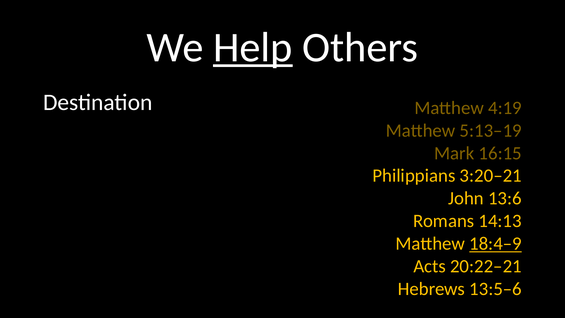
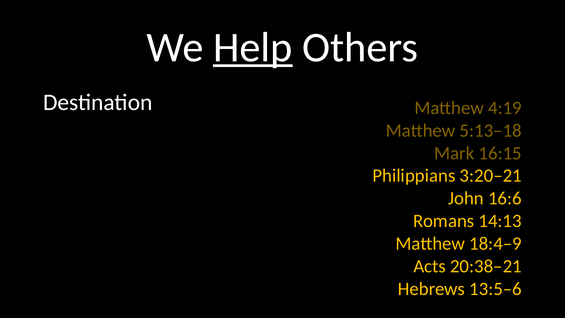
5:13–19: 5:13–19 -> 5:13–18 (491, 130)
13:6: 13:6 -> 16:6 (505, 198)
18:4–9 underline: present -> none (496, 244)
20:22–21: 20:22–21 -> 20:38–21 (486, 266)
